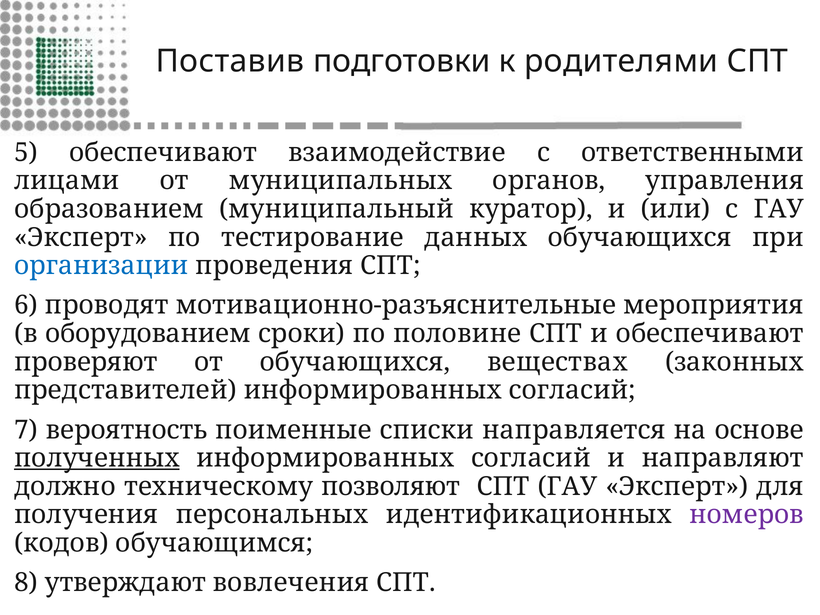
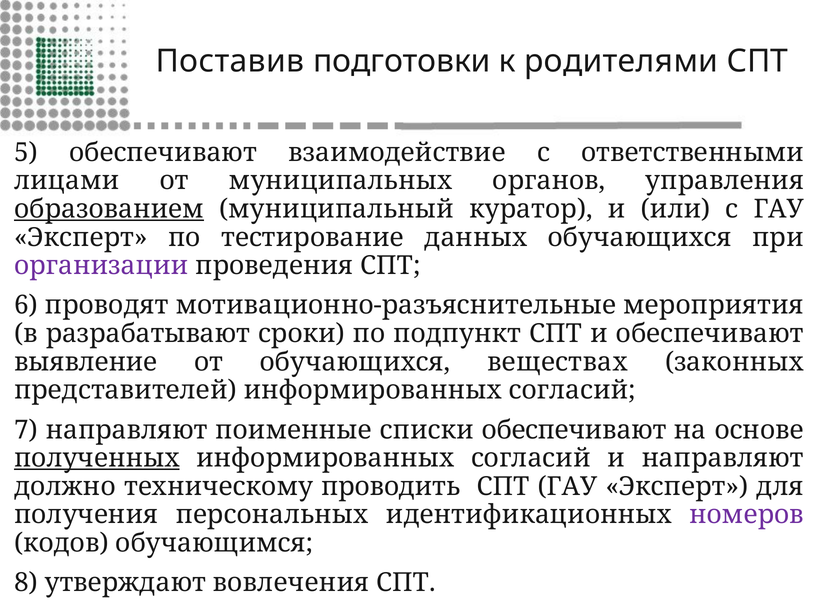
образованием underline: none -> present (109, 209)
организации colour: blue -> purple (101, 266)
оборудованием: оборудованием -> разрабатывают (148, 334)
половине: половине -> подпункт (457, 334)
проверяют: проверяют -> выявление (86, 362)
7 вероятность: вероятность -> направляют (127, 430)
списки направляется: направляется -> обеспечивают (574, 430)
позволяют: позволяют -> проводить (391, 486)
